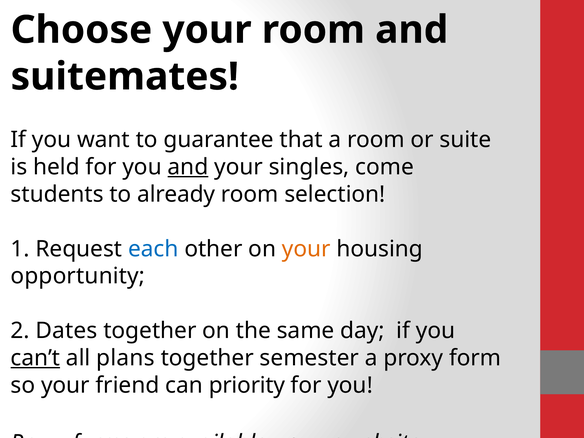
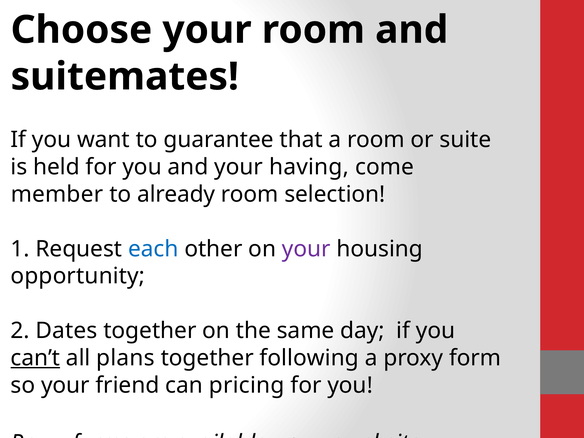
and underline: present -> none (188, 167)
singles: singles -> having (309, 167)
students: students -> member (57, 194)
your colour: orange -> purple (306, 249)
semester: semester -> following (309, 358)
priority: priority -> pricing (247, 385)
